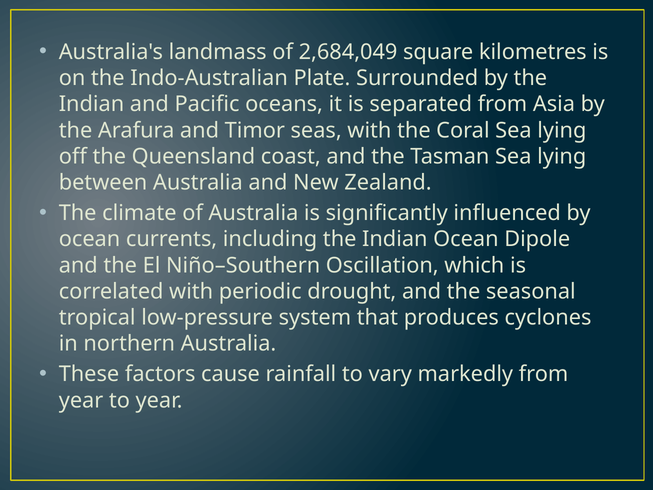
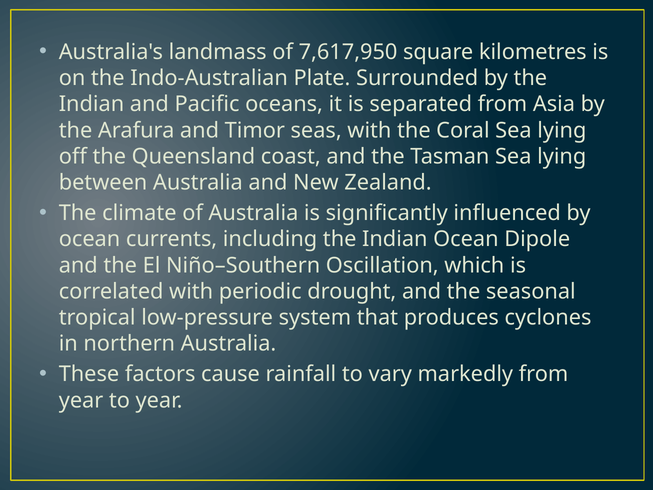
2,684,049: 2,684,049 -> 7,617,950 (348, 52)
